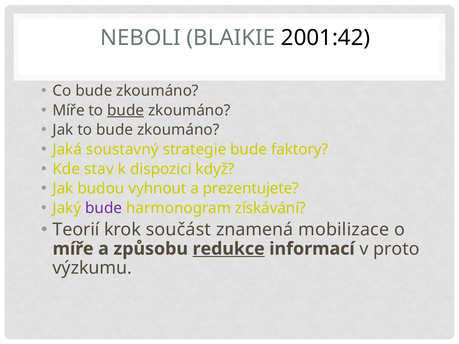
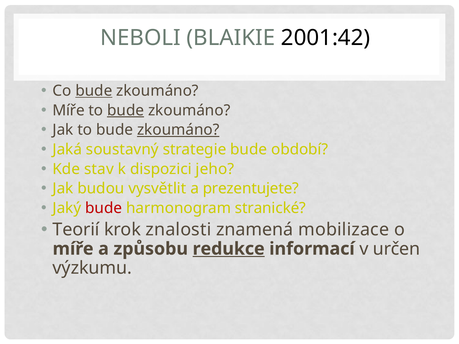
bude underline: none -> present (94, 91)
zkoumáno underline: none -> present (178, 130)
faktory: faktory -> období (300, 150)
když: když -> jeho (215, 169)
vyhnout: vyhnout -> vysvětlit (157, 189)
bude colour: purple -> red (104, 208)
získávání: získávání -> stranické (270, 208)
součást: součást -> znalosti (178, 230)
proto: proto -> určen (397, 249)
